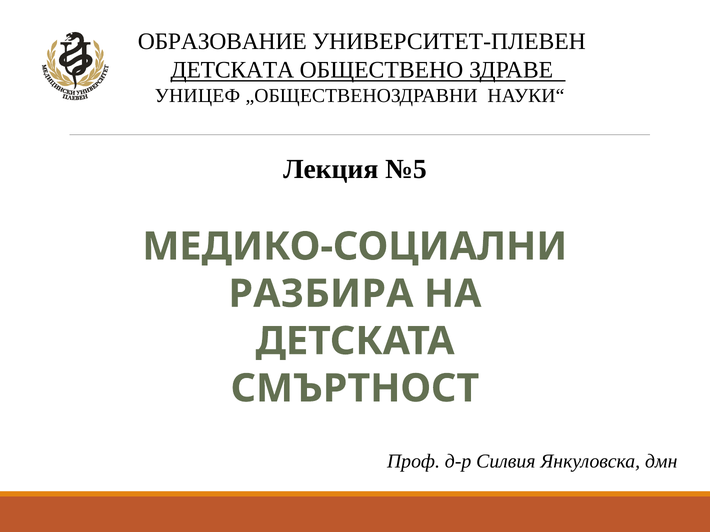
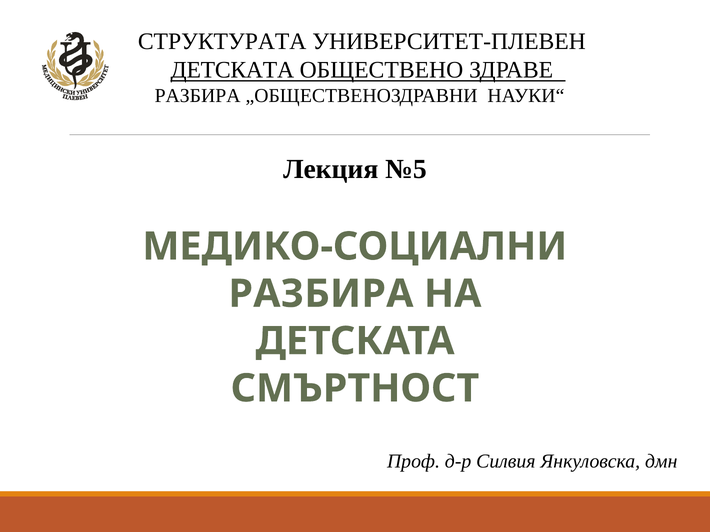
ОБРАЗОВАНИЕ: ОБРАЗОВАНИЕ -> СТРУКТУРАТА (222, 42)
УНИЦЕФ: УНИЦЕФ -> РАЗБИРА (198, 96)
